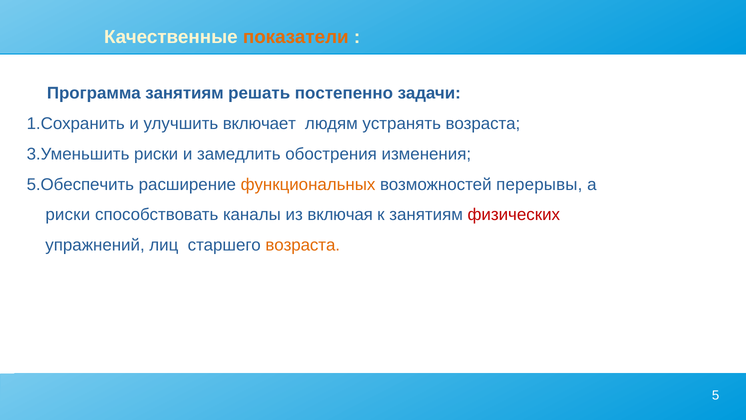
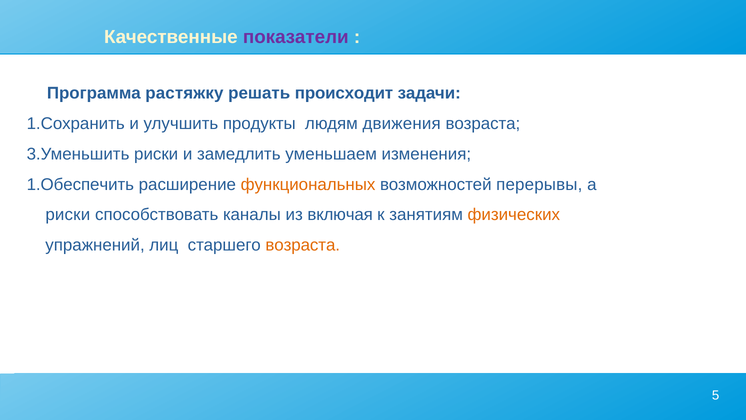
показатели colour: orange -> purple (296, 37)
Программа занятиям: занятиям -> растяжку (184, 93)
постепенно: постепенно -> происходит (344, 93)
включает: включает -> продукты (259, 124)
устранять: устранять -> движения (402, 124)
обострения: обострения -> уменьшаем (331, 154)
5.Обеспечить: 5.Обеспечить -> 1.Обеспечить (80, 184)
физических colour: red -> orange (514, 215)
